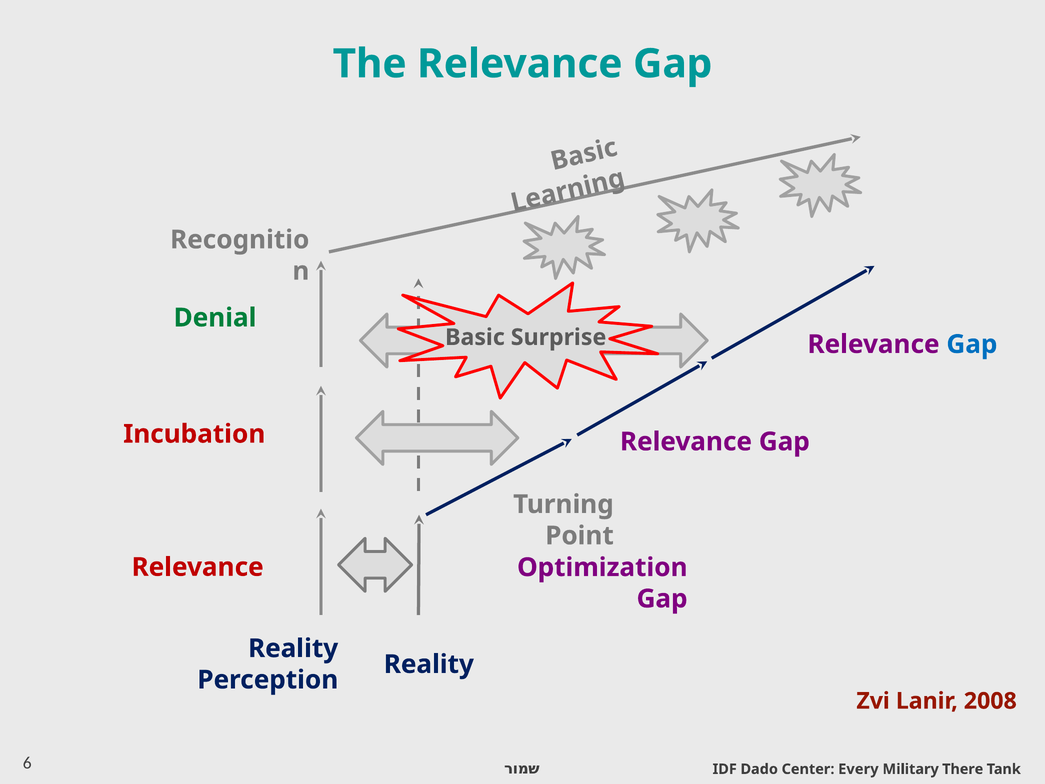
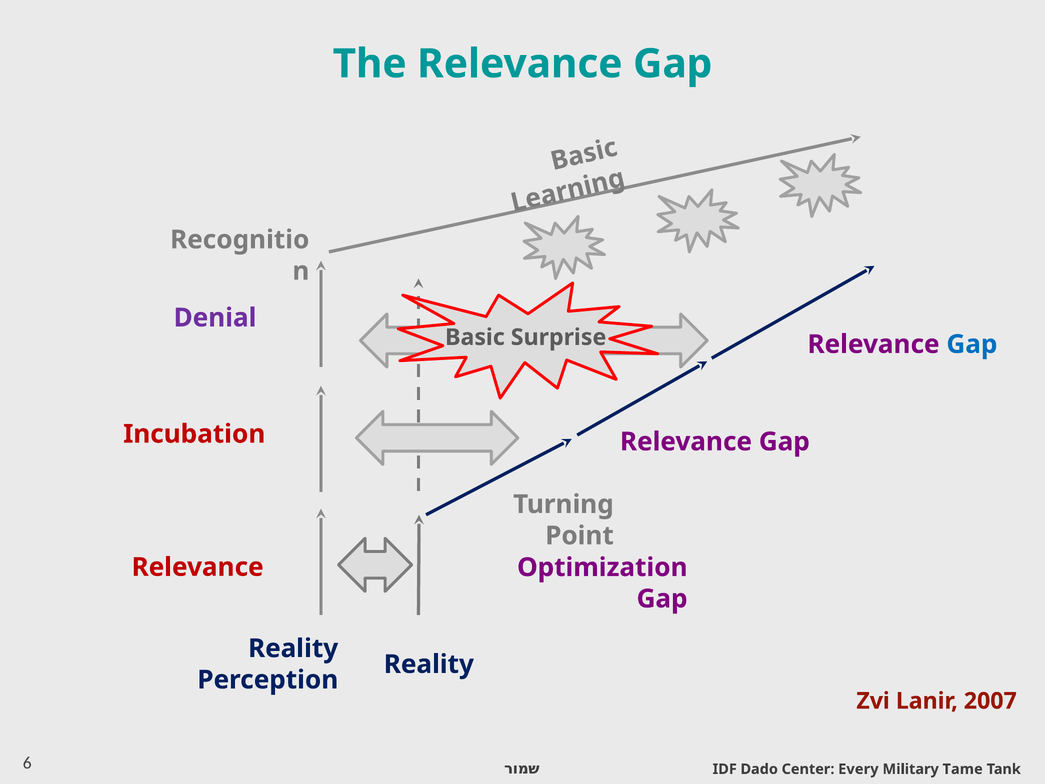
Denial colour: green -> purple (215, 318)
2008: 2008 -> 2007 (990, 701)
There: There -> Tame (963, 769)
